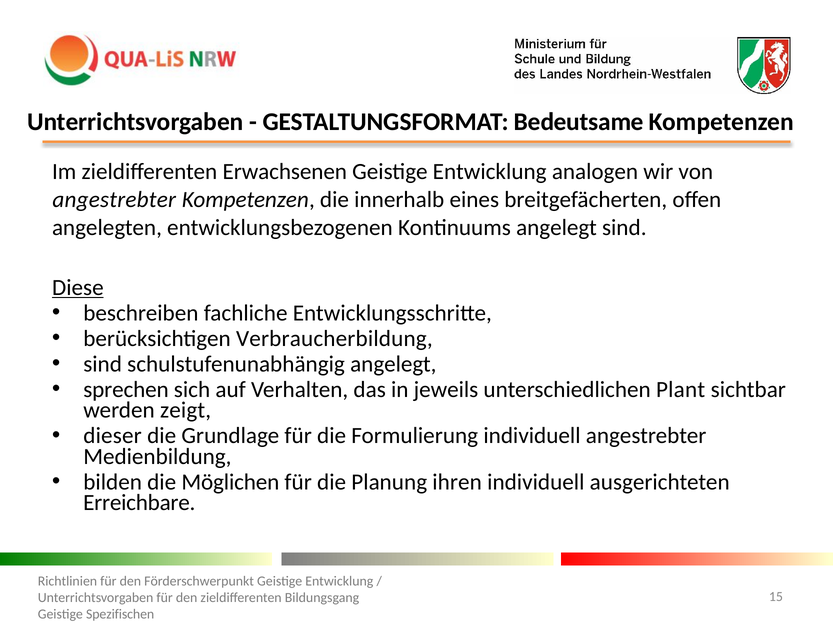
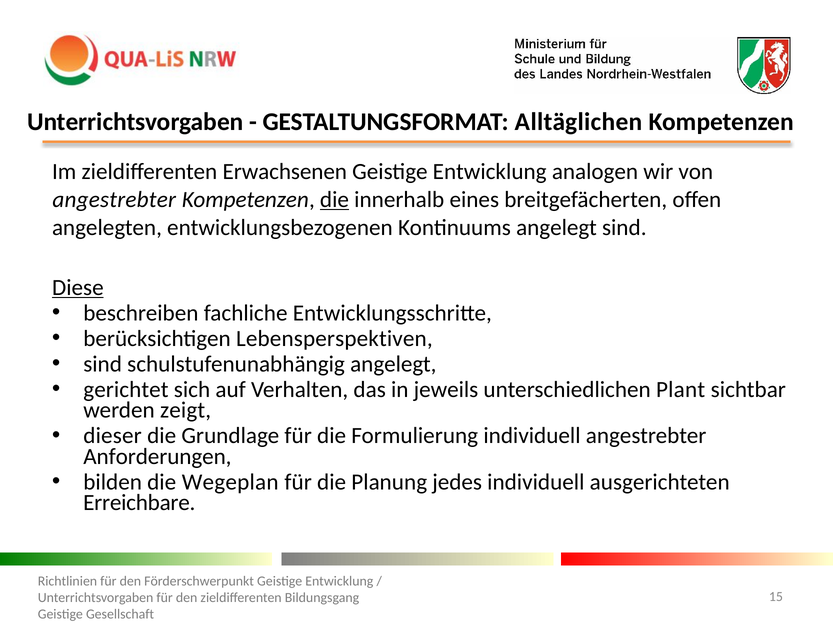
Bedeutsame: Bedeutsame -> Alltäglichen (579, 122)
die underline: none -> present (334, 199)
Verbraucherbildung: Verbraucherbildung -> Lebensperspektiven (334, 338)
sprechen: sprechen -> gerichtet (126, 389)
Medienbildung: Medienbildung -> Anforderungen (157, 456)
Möglichen: Möglichen -> Wegeplan (230, 482)
ihren: ihren -> jedes (457, 482)
Spezifischen: Spezifischen -> Gesellschaft (120, 614)
